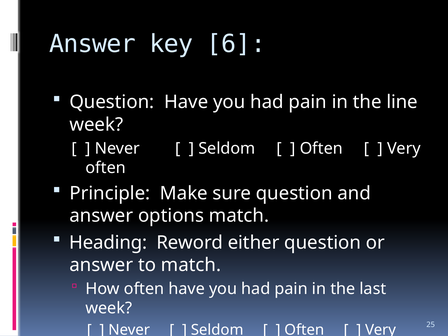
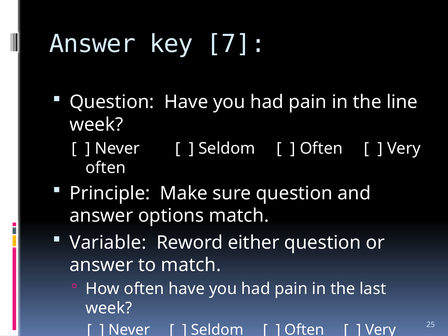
6: 6 -> 7 (236, 44)
Heading: Heading -> Variable (108, 243)
